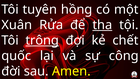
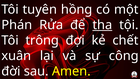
Xuân: Xuân -> Phán (17, 25)
trông underline: present -> none (42, 40)
quốc: quốc -> xuân (16, 56)
